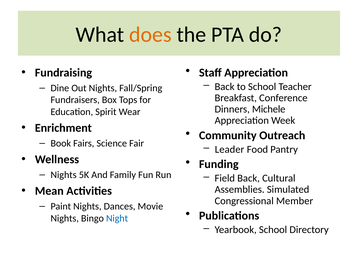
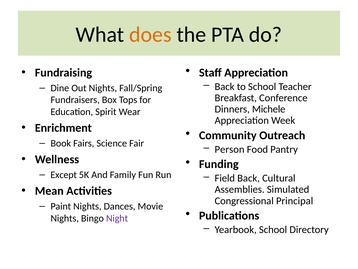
Leader: Leader -> Person (230, 149)
Nights: Nights -> Except (64, 175)
Member: Member -> Principal (295, 200)
Night colour: blue -> purple (117, 218)
